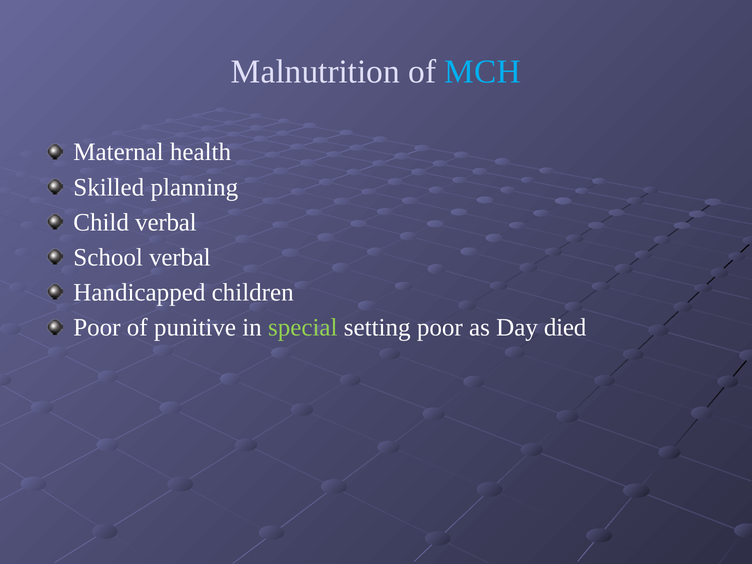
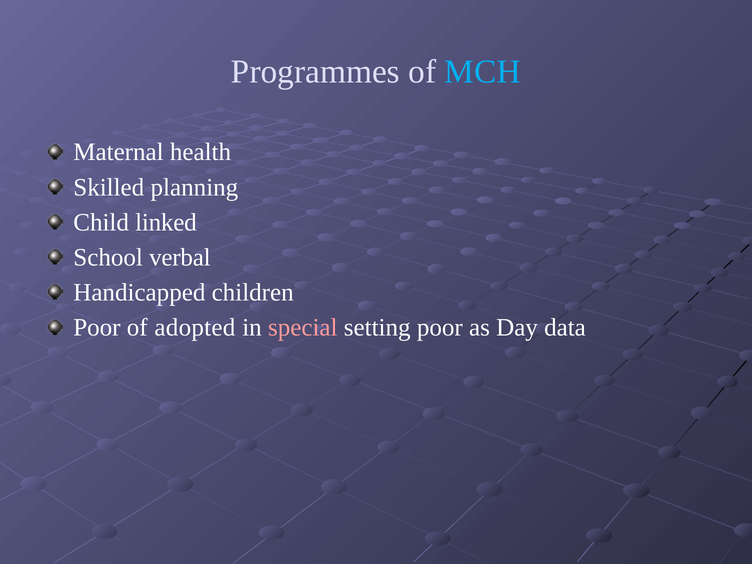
Malnutrition: Malnutrition -> Programmes (315, 72)
Child verbal: verbal -> linked (166, 222)
punitive: punitive -> adopted (195, 328)
special colour: light green -> pink (303, 328)
died: died -> data (565, 328)
